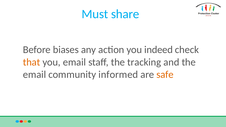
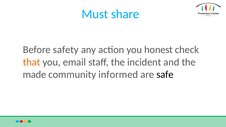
biases: biases -> safety (66, 50)
indeed: indeed -> honest (159, 50)
tracking: tracking -> incident (144, 62)
email: email -> made (35, 75)
safe colour: orange -> black (165, 75)
